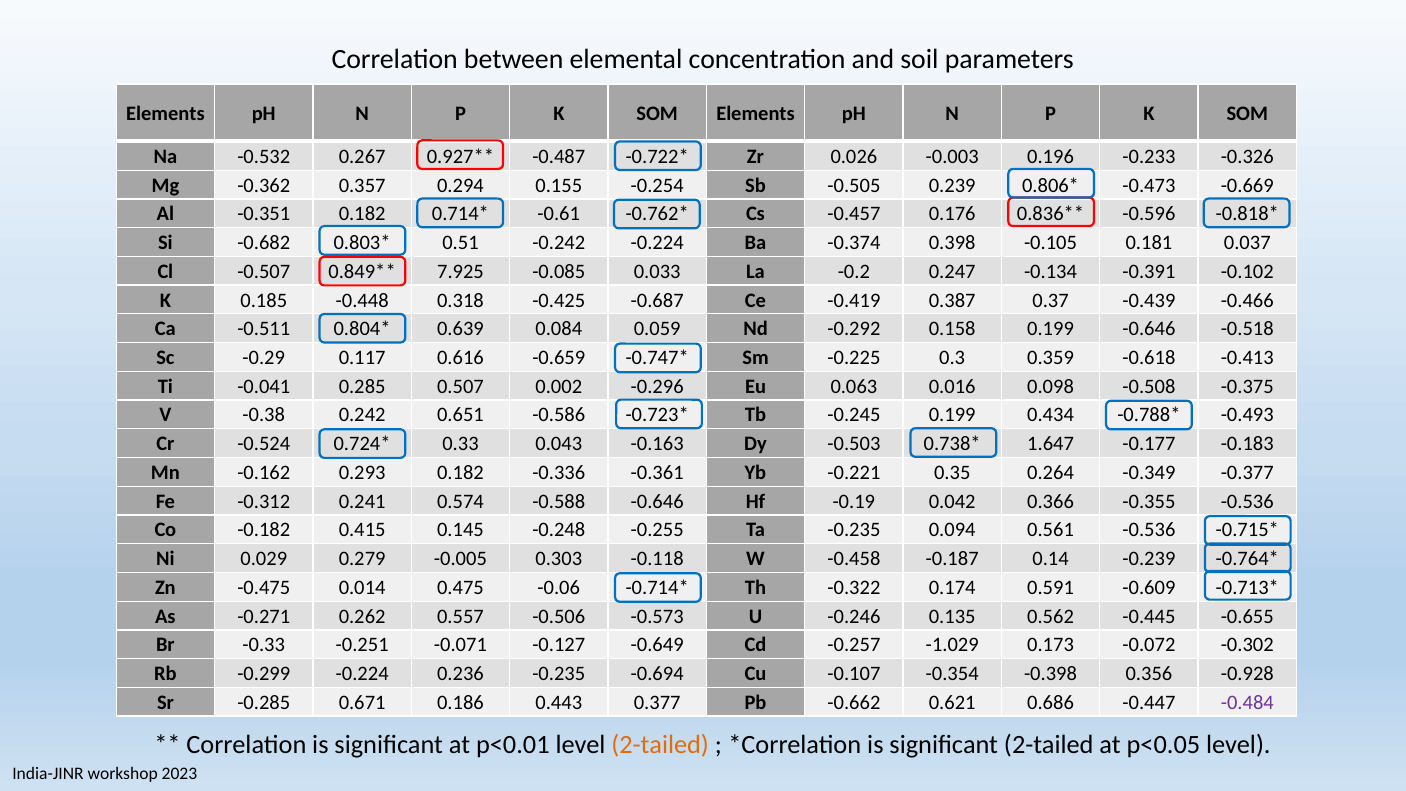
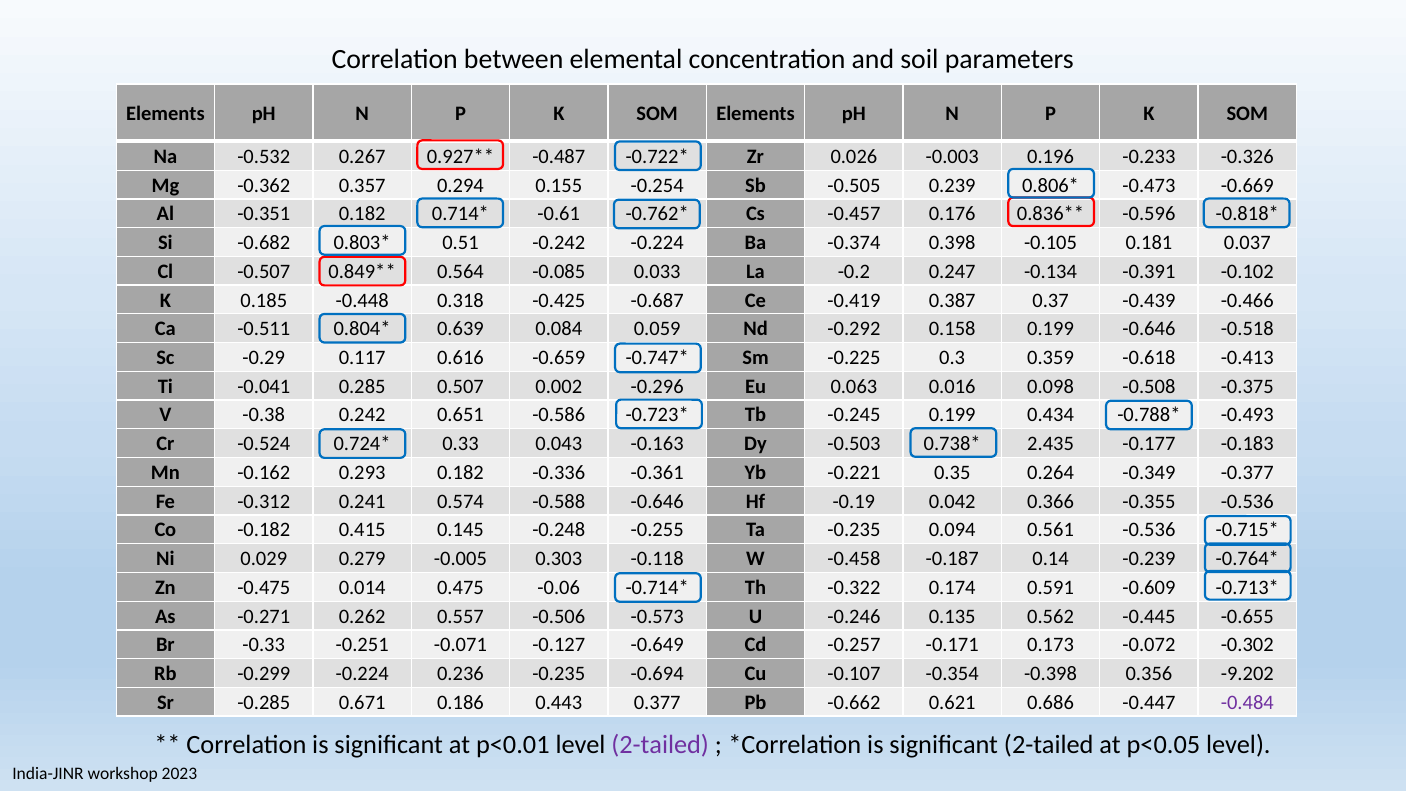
7.925: 7.925 -> 0.564 (460, 271)
1.647: 1.647 -> 2.435 (1051, 444)
-1.029: -1.029 -> -0.171 (952, 645)
-0.928: -0.928 -> -9.202 (1247, 674)
2-tailed colour: orange -> purple (660, 744)
